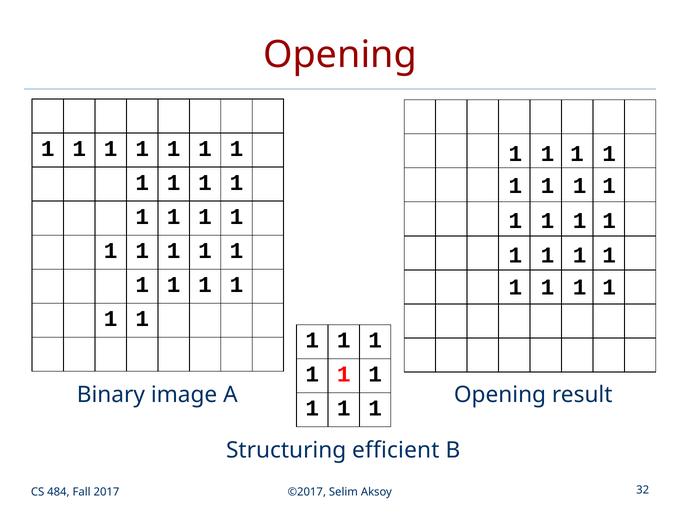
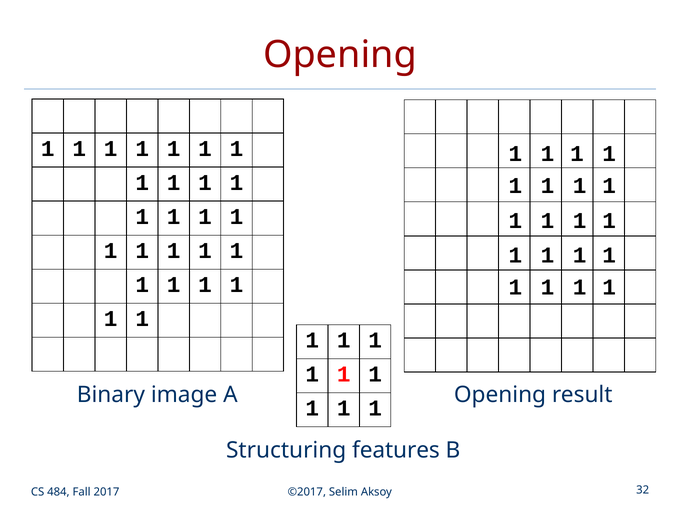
efficient: efficient -> features (396, 450)
